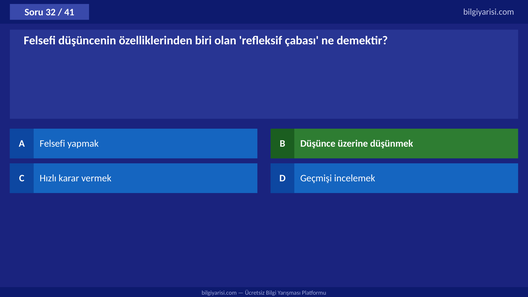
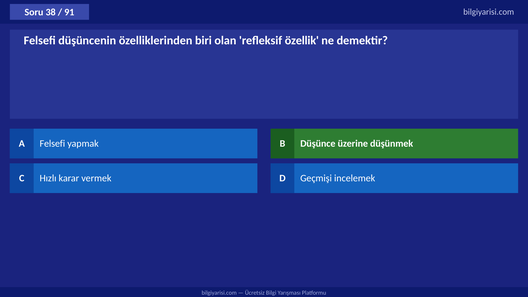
32: 32 -> 38 (51, 12)
41: 41 -> 91 (69, 12)
çabası: çabası -> özellik (302, 41)
